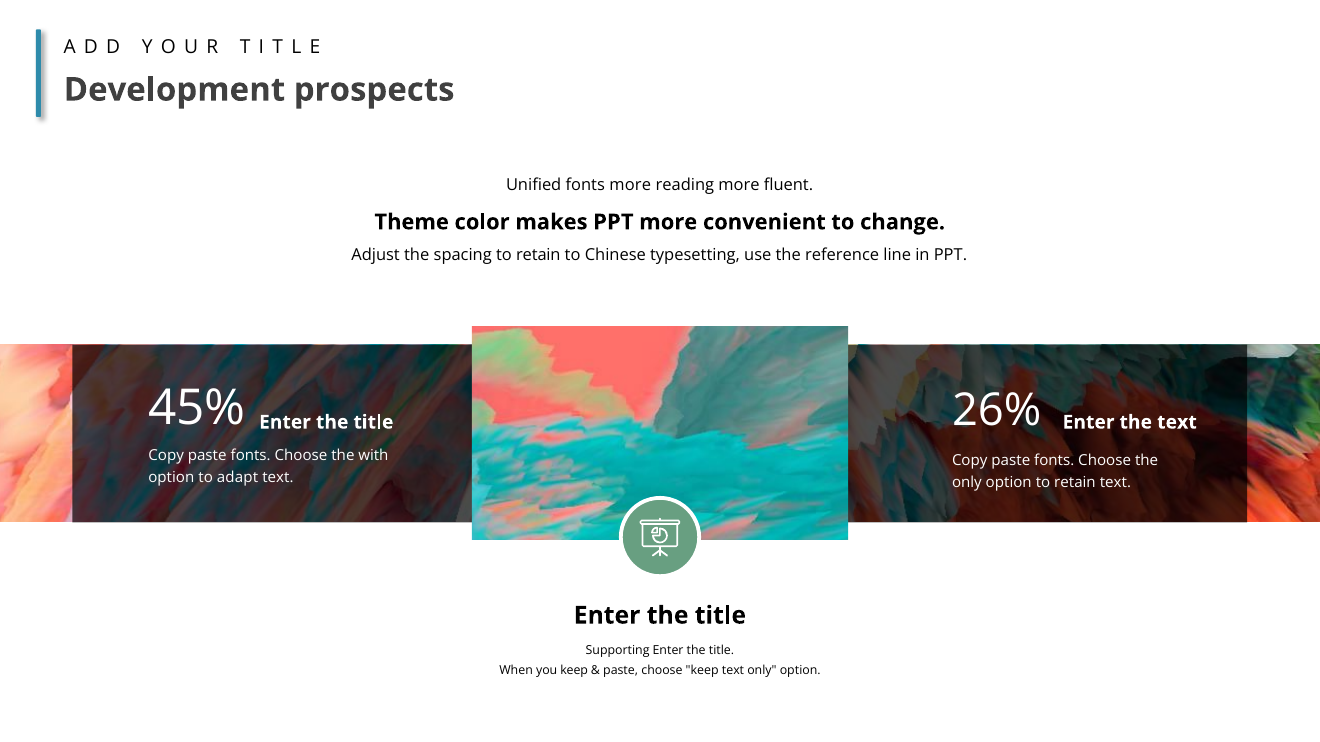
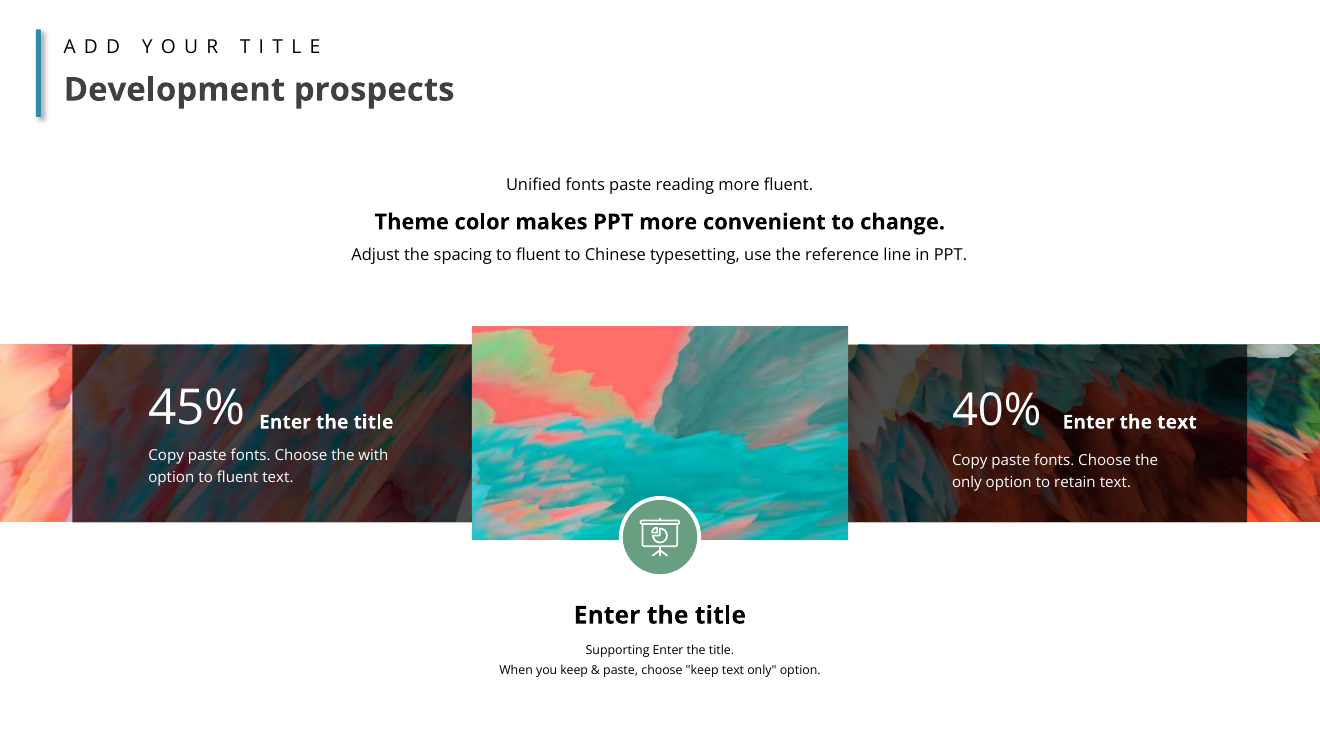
fonts more: more -> paste (630, 186)
spacing to retain: retain -> fluent (538, 255)
26%: 26% -> 40% (997, 410)
option to adapt: adapt -> fluent (238, 478)
